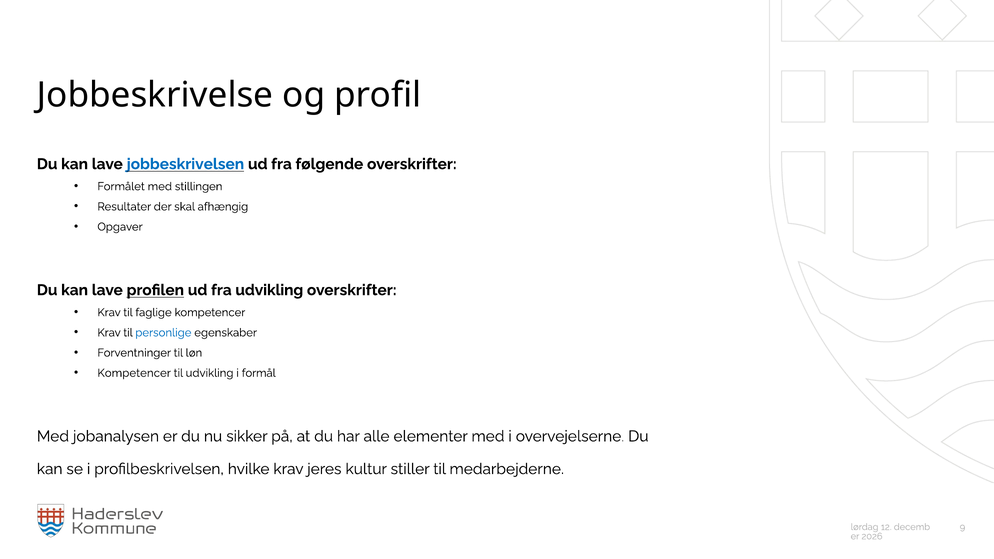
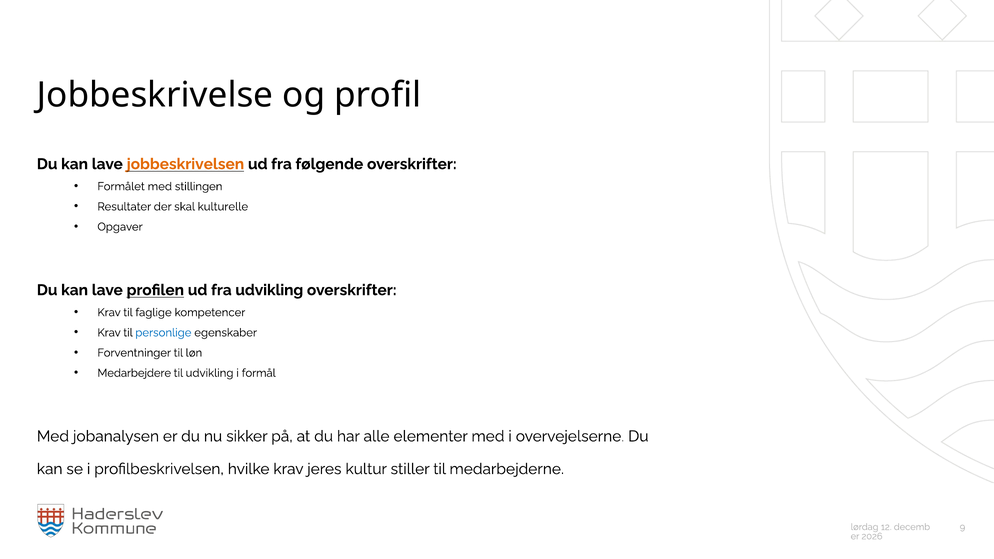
jobbeskrivelsen colour: blue -> orange (185, 164)
afhængig: afhængig -> kulturelle (223, 207)
Kompetencer: Kompetencer -> Medarbejdere (134, 373)
